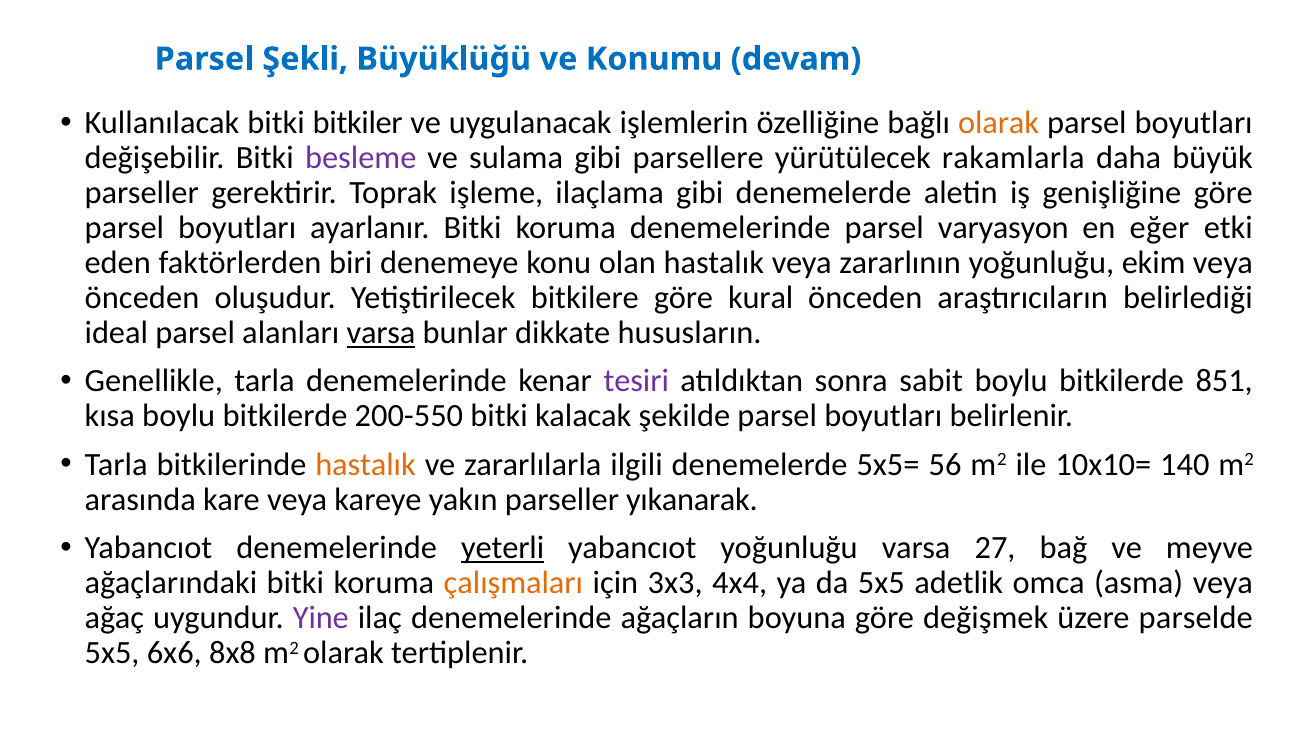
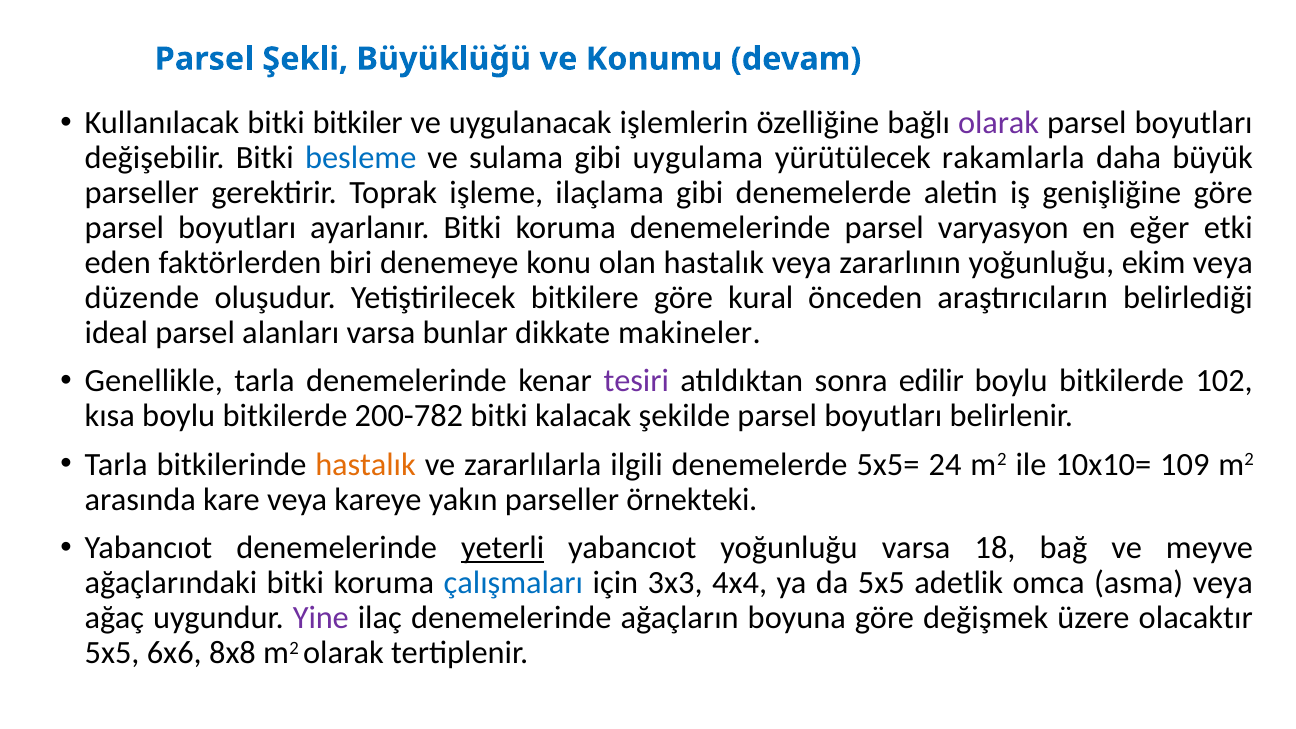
olarak colour: orange -> purple (999, 123)
besleme colour: purple -> blue (361, 158)
parsellere: parsellere -> uygulama (698, 158)
önceden: önceden -> düzende (142, 298)
varsa underline: present -> none (381, 333)
hususların: hususların -> makineler (689, 333)
sabit: sabit -> edilir (931, 381)
851: 851 -> 102 (1224, 381)
200-550: 200-550 -> 200-782 (409, 416)
56: 56 -> 24 (945, 465)
140: 140 -> 109 (1185, 465)
yıkanarak: yıkanarak -> örnekteki (692, 500)
27: 27 -> 18 (995, 548)
çalışmaları colour: orange -> blue (513, 583)
parselde: parselde -> olacaktır (1196, 618)
